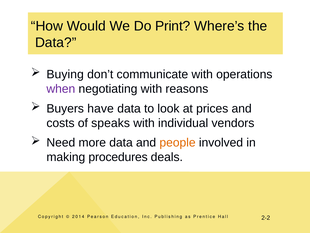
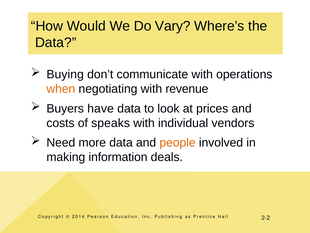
Print: Print -> Vary (173, 26)
when colour: purple -> orange (61, 89)
reasons: reasons -> revenue (187, 89)
procedures: procedures -> information (118, 157)
